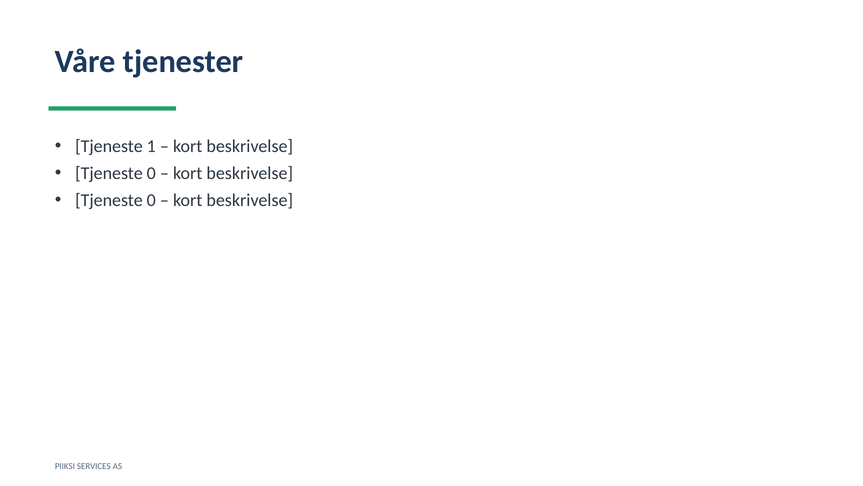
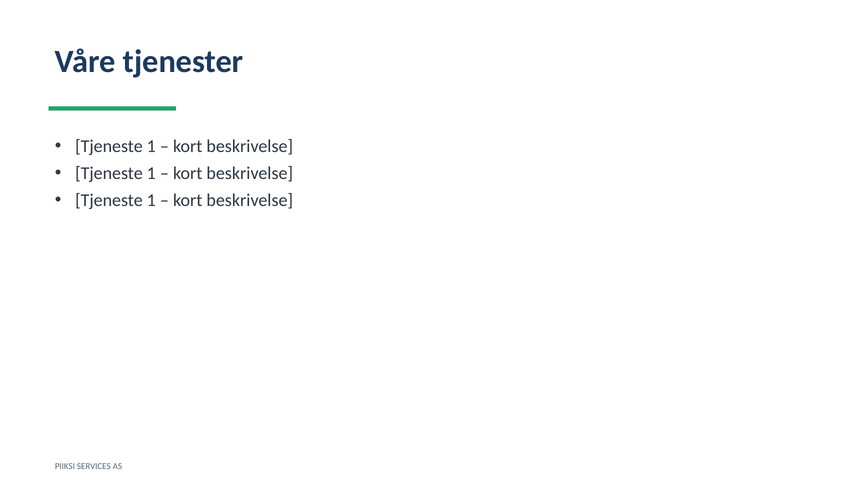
0: 0 -> 1 (151, 173)
0: 0 -> 1 (151, 200)
